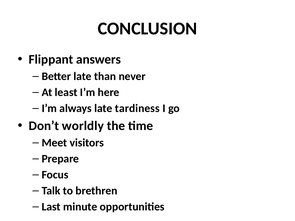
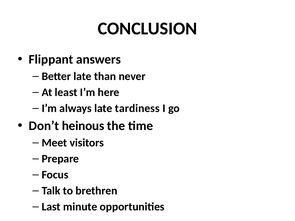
worldly: worldly -> heinous (83, 126)
